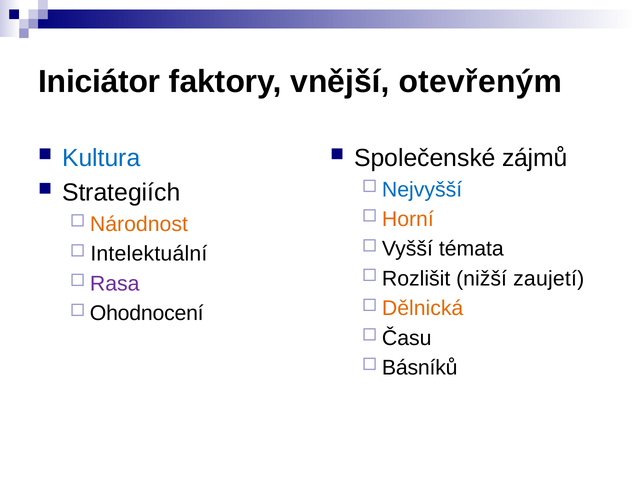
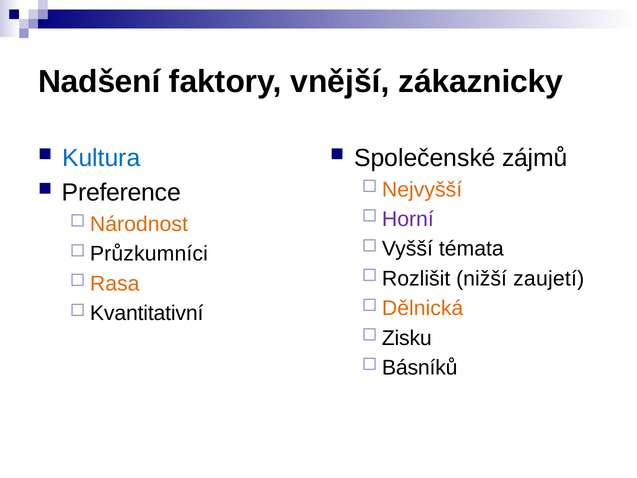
Iniciátor: Iniciátor -> Nadšení (99, 82)
otevřeným: otevřeným -> zákaznicky (481, 82)
Nejvyšší colour: blue -> orange (422, 189)
Strategiích: Strategiích -> Preference (121, 193)
Horní colour: orange -> purple (408, 219)
Intelektuální: Intelektuální -> Průzkumníci (149, 254)
Rasa colour: purple -> orange (115, 284)
Ohodnocení: Ohodnocení -> Kvantitativní (147, 313)
Času: Času -> Zisku (407, 338)
